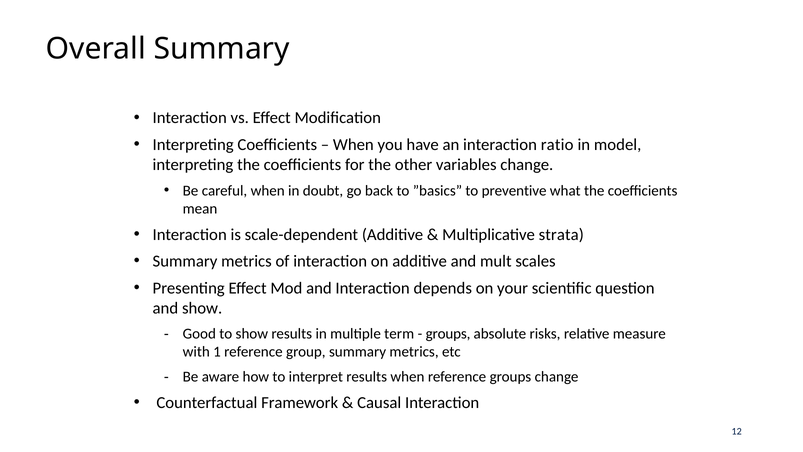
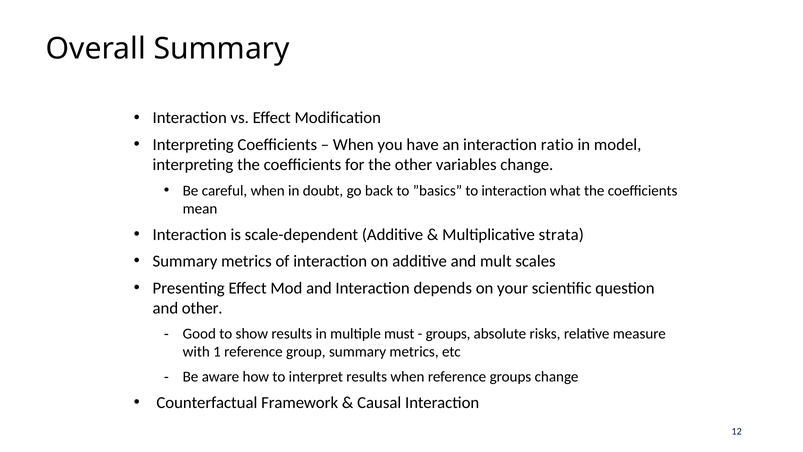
to preventive: preventive -> interaction (514, 190)
and show: show -> other (202, 308)
term: term -> must (399, 334)
